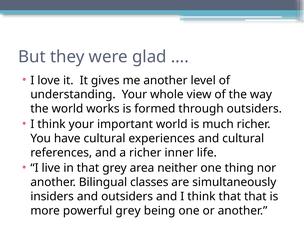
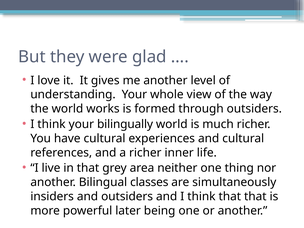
important: important -> bilingually (125, 124)
powerful grey: grey -> later (128, 211)
